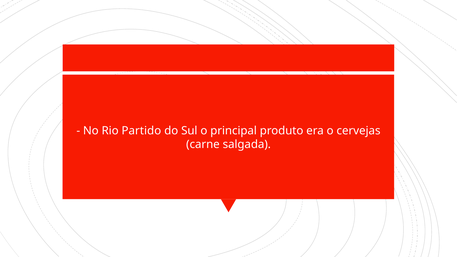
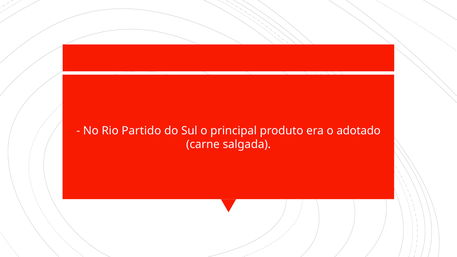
cervejas: cervejas -> adotado (359, 131)
